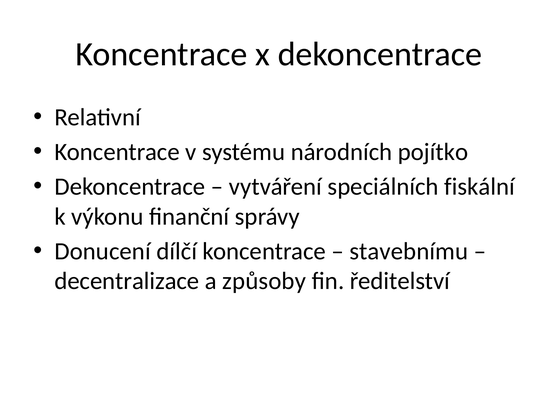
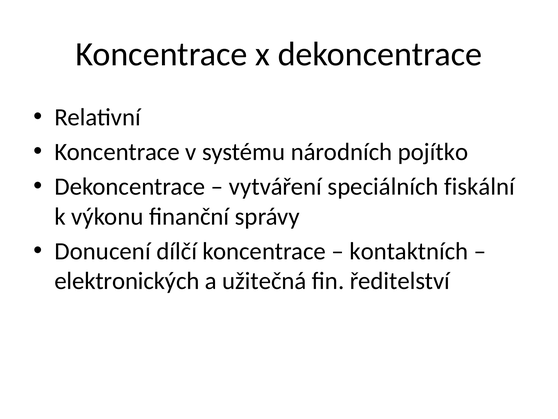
stavebnímu: stavebnímu -> kontaktních (409, 251)
decentralizace: decentralizace -> elektronických (127, 281)
způsoby: způsoby -> užitečná (264, 281)
